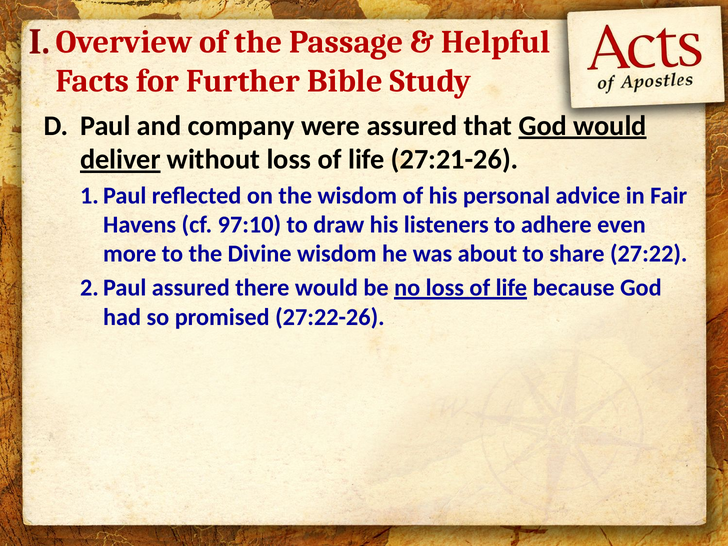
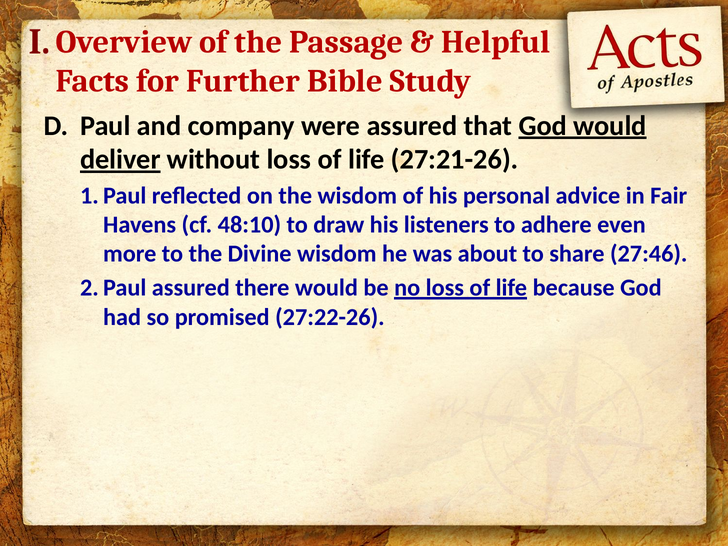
97:10: 97:10 -> 48:10 (249, 225)
27:22: 27:22 -> 27:46 (649, 254)
